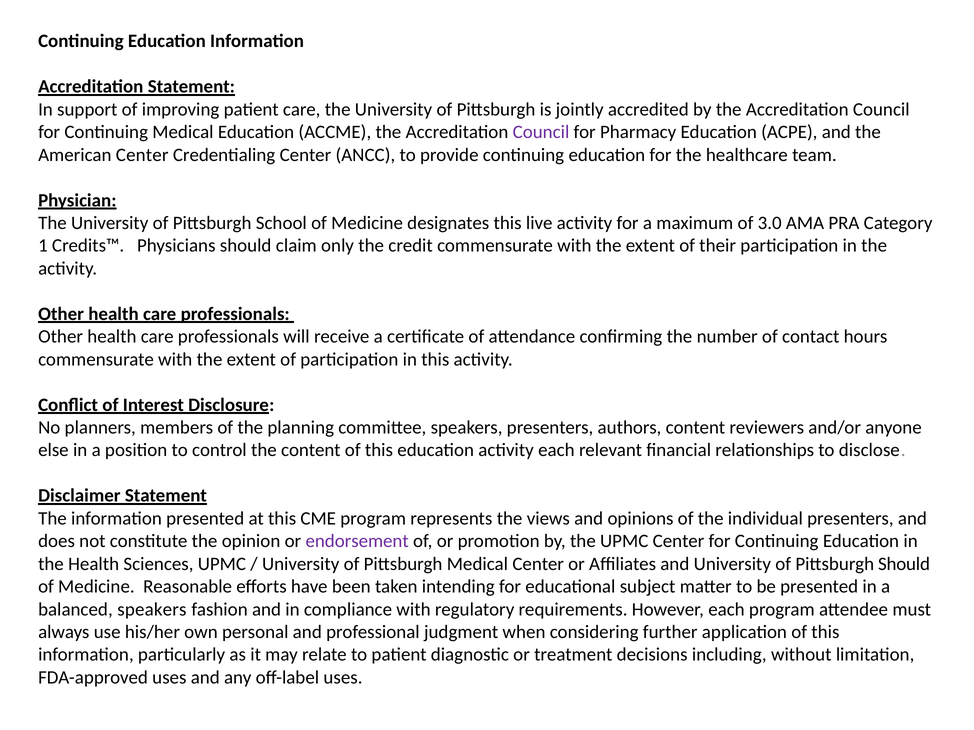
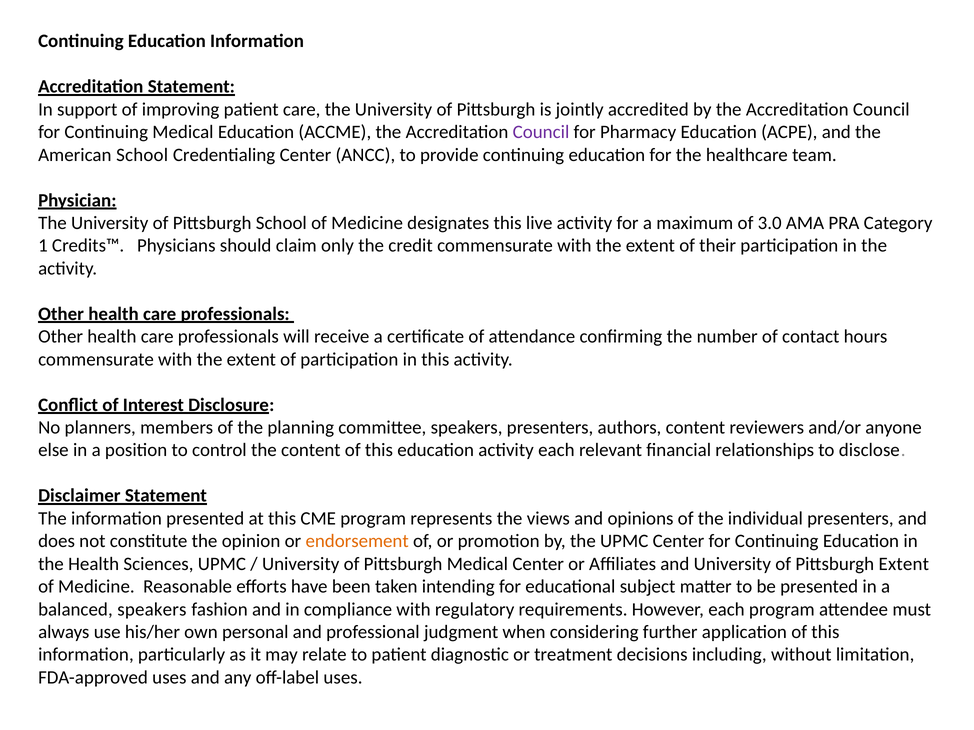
American Center: Center -> School (142, 155)
endorsement colour: purple -> orange (357, 541)
Pittsburgh Should: Should -> Extent (904, 564)
